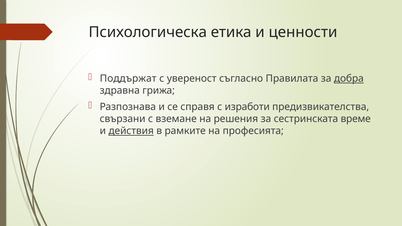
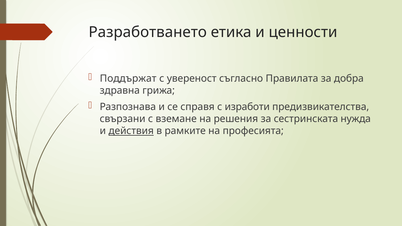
Психологическа: Психологическа -> Разработването (148, 32)
добра underline: present -> none (349, 79)
време: време -> нужда (356, 119)
